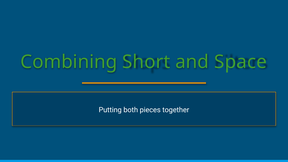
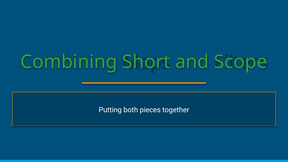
Space: Space -> Scope (241, 62)
